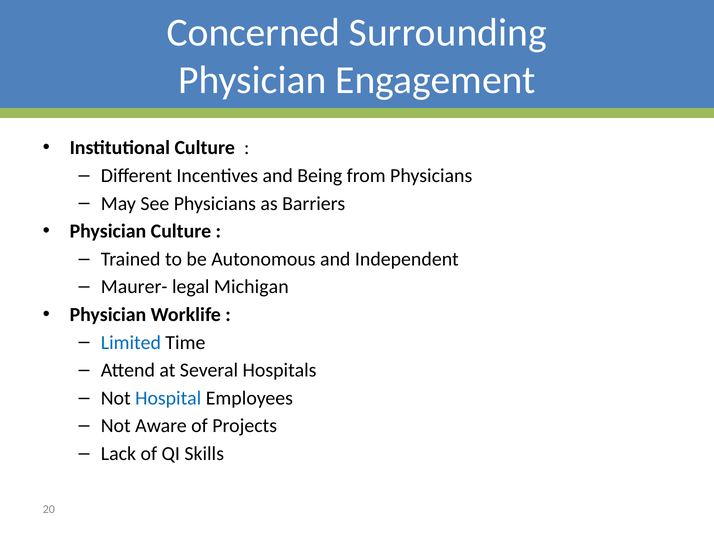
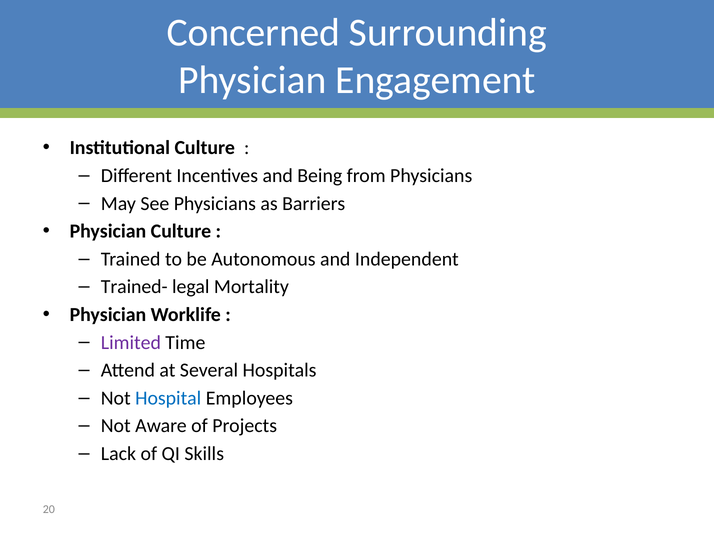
Maurer-: Maurer- -> Trained- (134, 287)
Michigan: Michigan -> Mortality (251, 287)
Limited colour: blue -> purple (131, 342)
